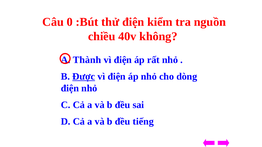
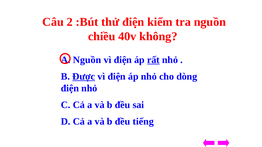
0: 0 -> 2 (70, 22)
Thành: Thành -> Nguồn (87, 60)
rất underline: none -> present (153, 60)
